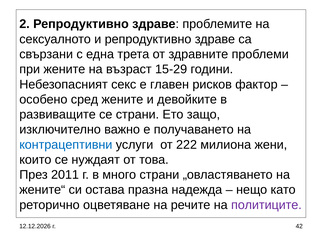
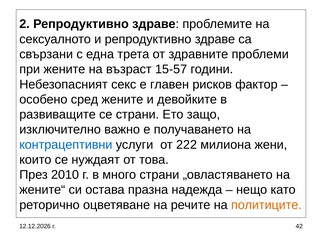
15-29: 15-29 -> 15-57 (171, 69)
2011: 2011 -> 2010 (65, 174)
политиците colour: purple -> orange (266, 204)
